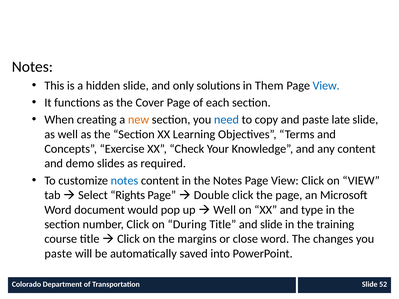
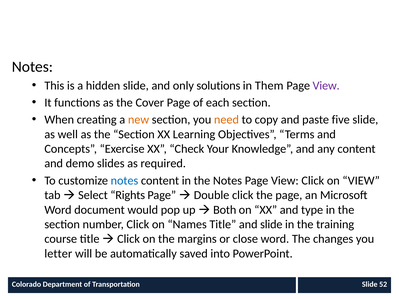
View colour: blue -> purple (326, 86)
need colour: blue -> orange (226, 120)
late: late -> five (341, 120)
Well: Well -> Both (225, 210)
During: During -> Names (187, 225)
paste: paste -> letter (58, 254)
